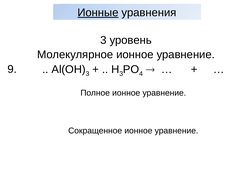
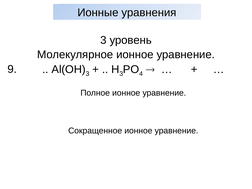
Ионные underline: present -> none (98, 13)
